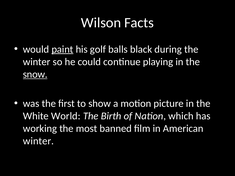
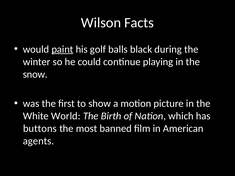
snow underline: present -> none (35, 74)
working: working -> buttons (40, 129)
winter: winter -> agents (38, 141)
